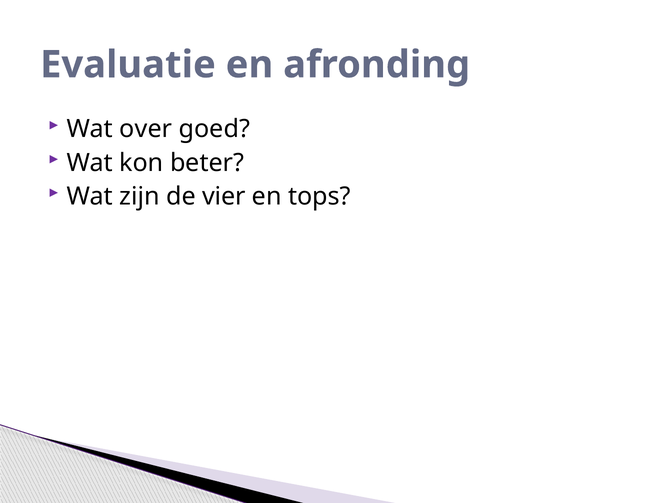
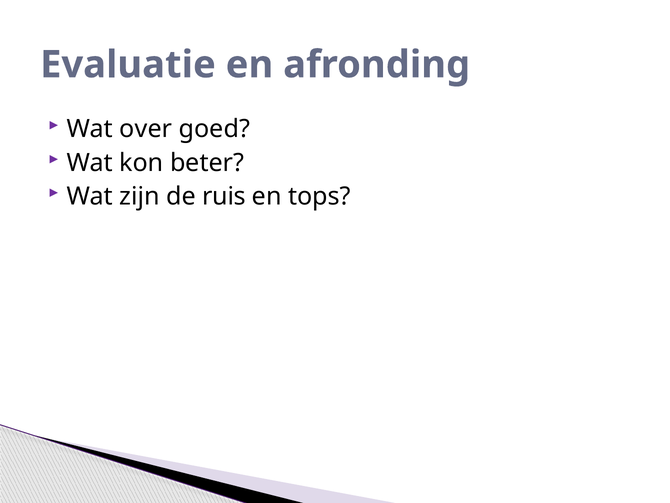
vier: vier -> ruis (224, 196)
